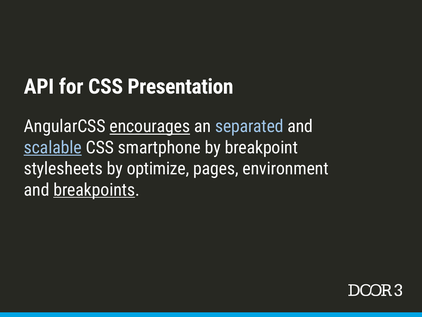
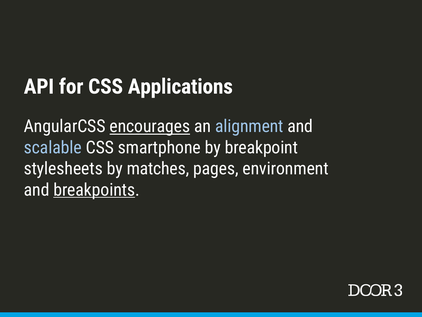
Presentation: Presentation -> Applications (180, 86)
separated: separated -> alignment (249, 126)
scalable underline: present -> none (53, 147)
optimize: optimize -> matches (158, 168)
